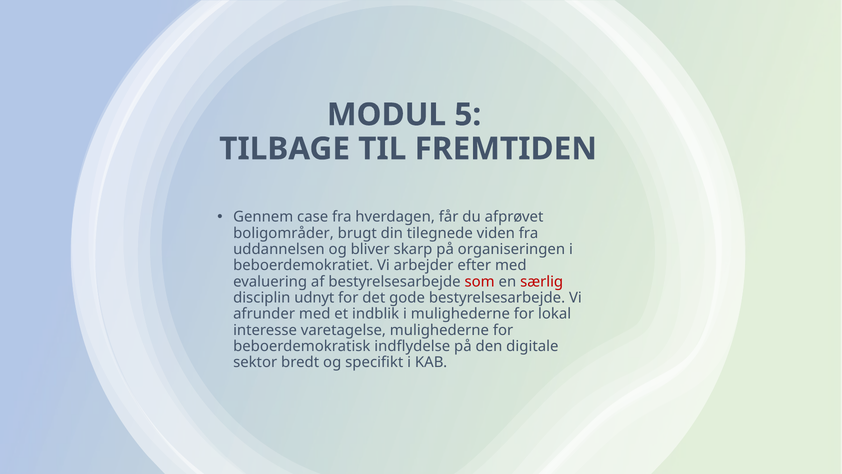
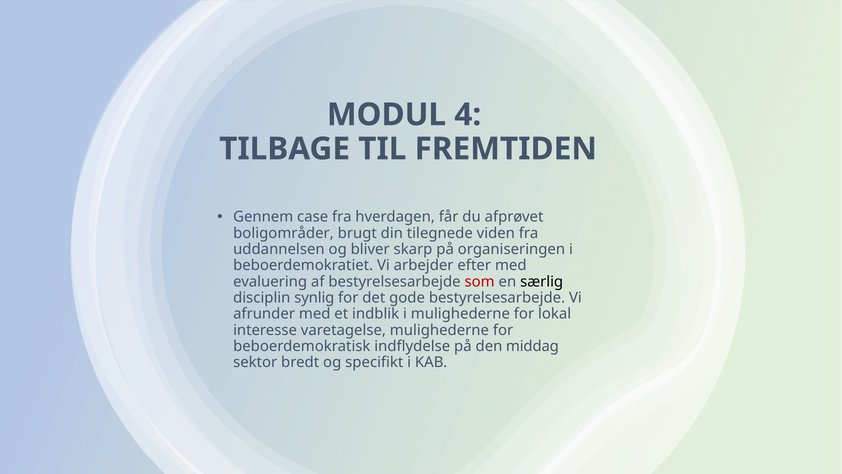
5: 5 -> 4 (468, 115)
særlig colour: red -> black (542, 281)
udnyt: udnyt -> synlig (314, 298)
digitale: digitale -> middag (532, 346)
